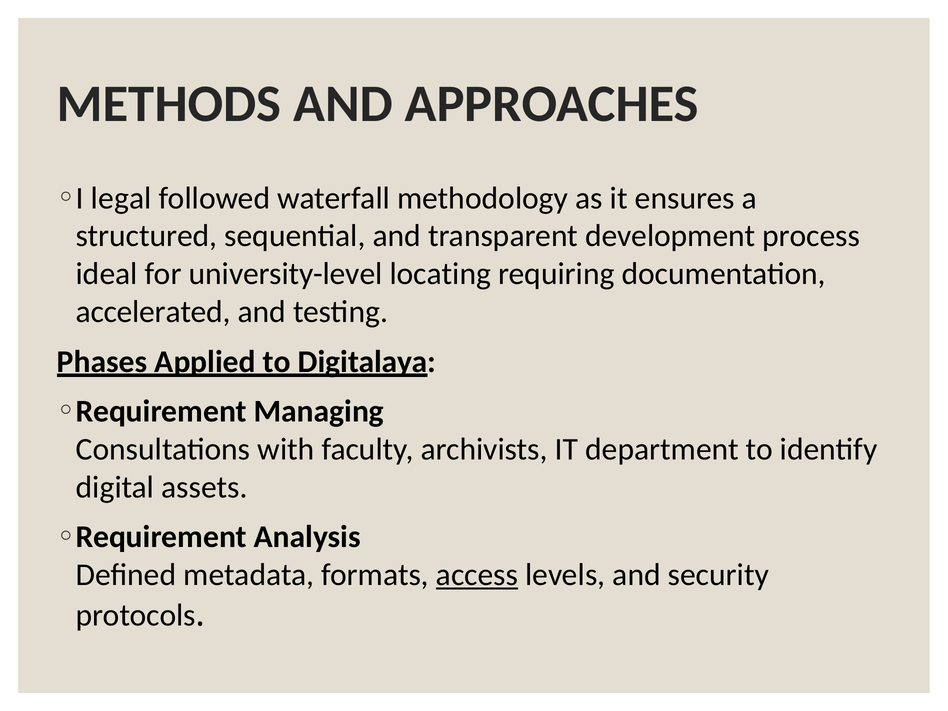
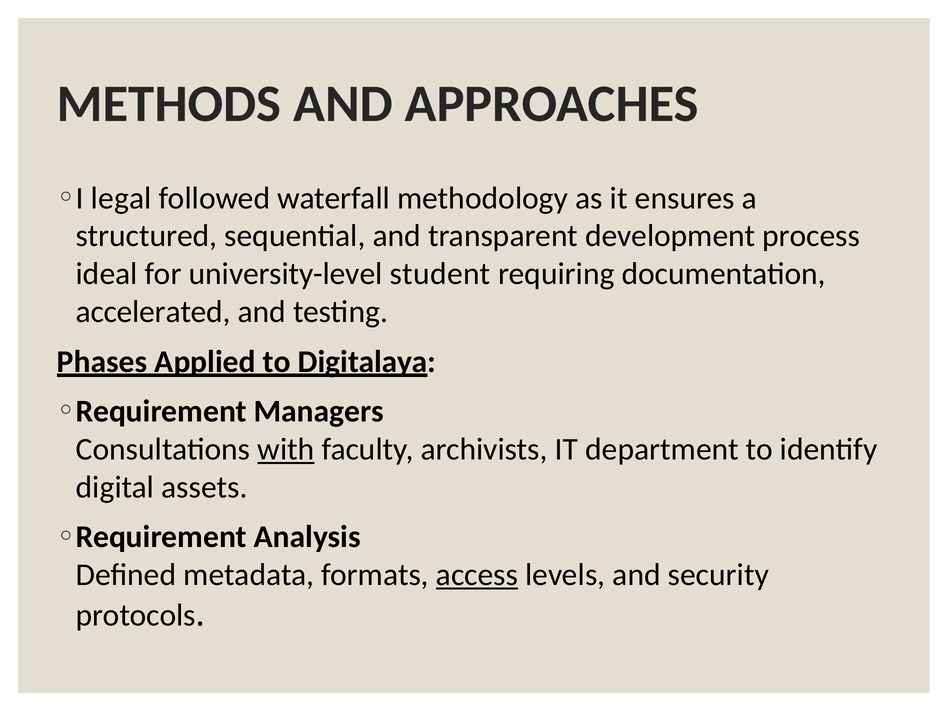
locating: locating -> student (440, 274)
Managing: Managing -> Managers (319, 411)
with underline: none -> present (286, 449)
